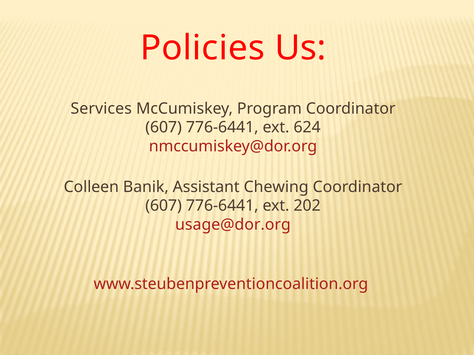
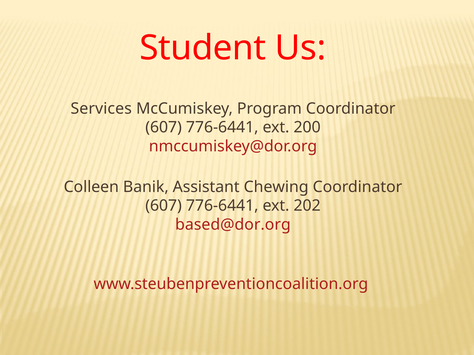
Policies: Policies -> Student (203, 48)
624: 624 -> 200 (307, 128)
usage@dor.org: usage@dor.org -> based@dor.org (233, 225)
